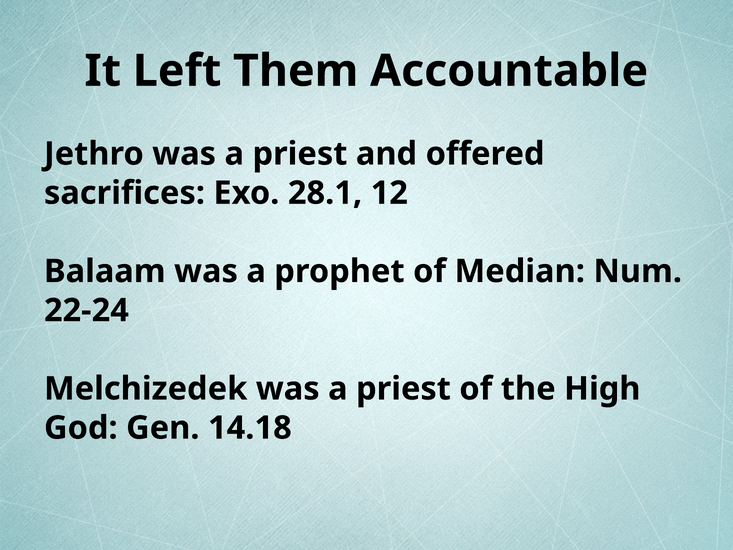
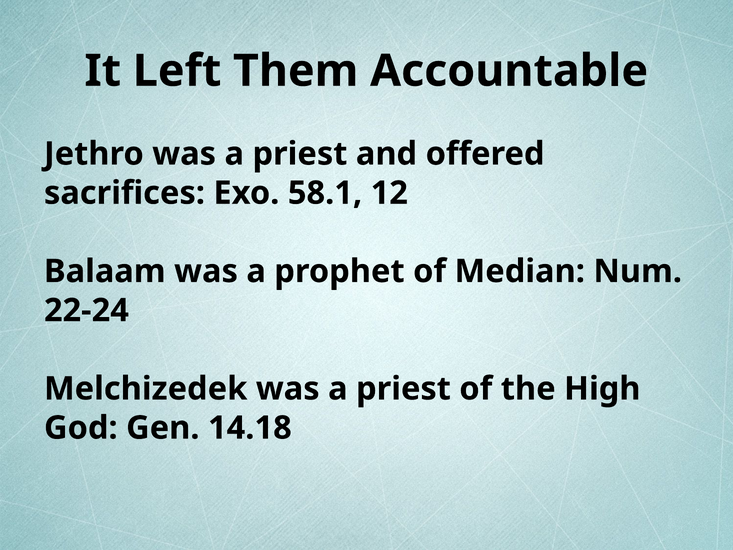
28.1: 28.1 -> 58.1 (325, 193)
